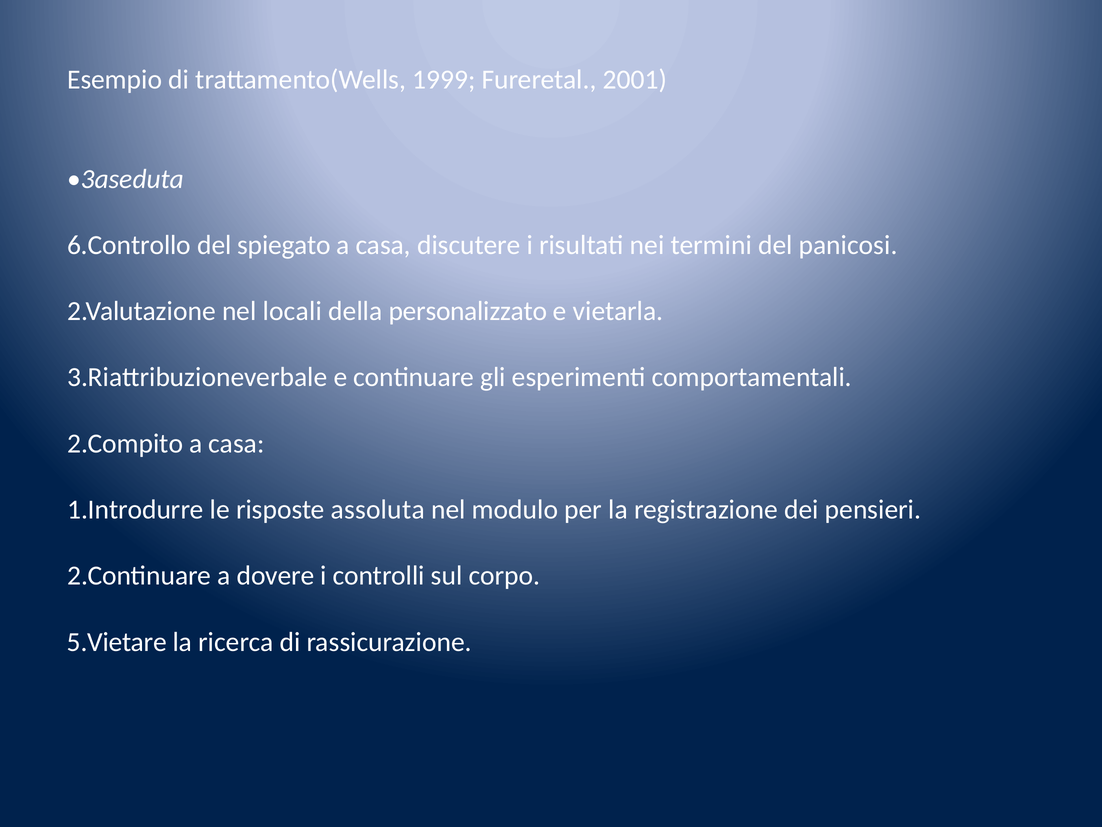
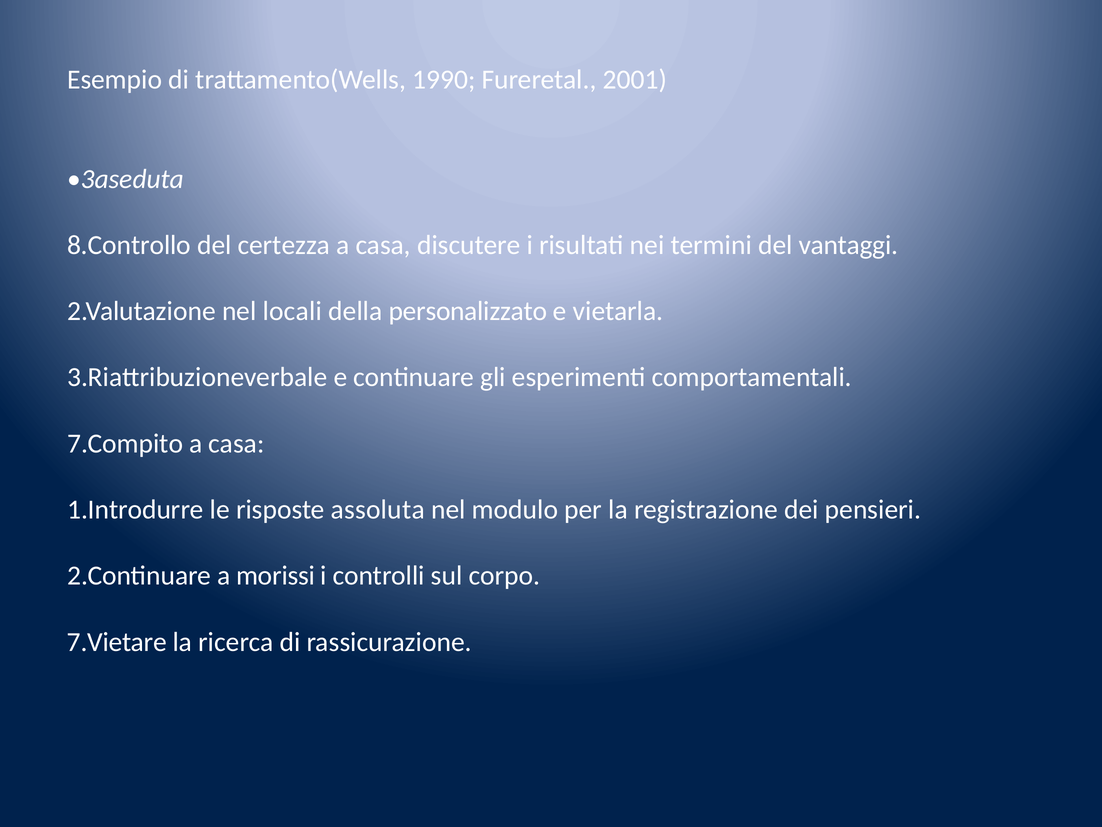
1999: 1999 -> 1990 (444, 80)
6.Controllo: 6.Controllo -> 8.Controllo (129, 245)
spiegato: spiegato -> certezza (284, 245)
panicosi: panicosi -> vantaggi (848, 245)
2.Compito: 2.Compito -> 7.Compito (125, 443)
dovere: dovere -> morissi (276, 576)
5.Vietare: 5.Vietare -> 7.Vietare (117, 642)
